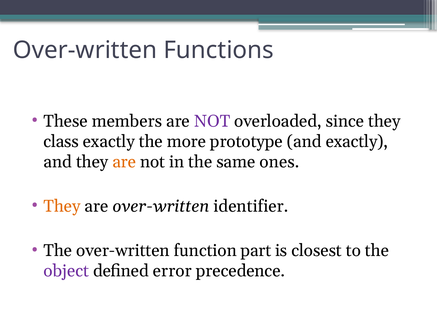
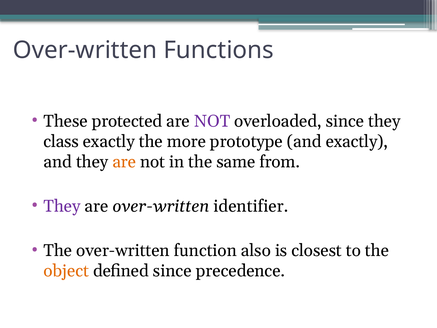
members: members -> protected (127, 121)
ones: ones -> from (280, 162)
They colour: orange -> purple (62, 206)
part: part -> also (256, 250)
object colour: purple -> orange (66, 271)
defined error: error -> since (172, 271)
